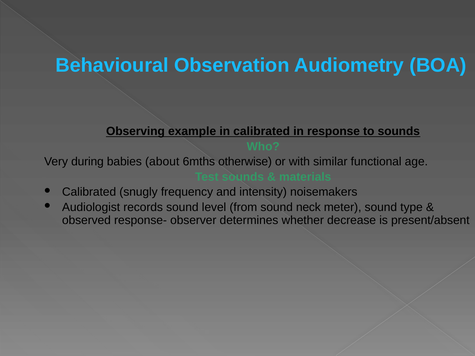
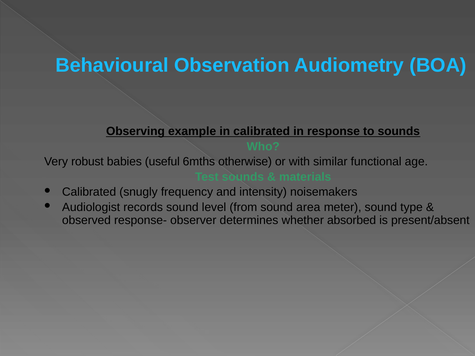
during: during -> robust (87, 162)
about: about -> useful (162, 162)
neck: neck -> area (308, 207)
decrease: decrease -> absorbed (352, 220)
